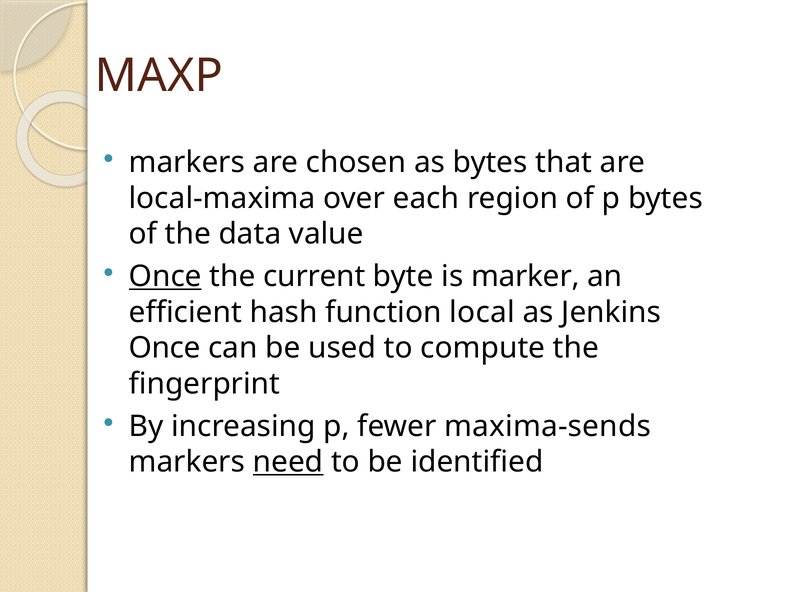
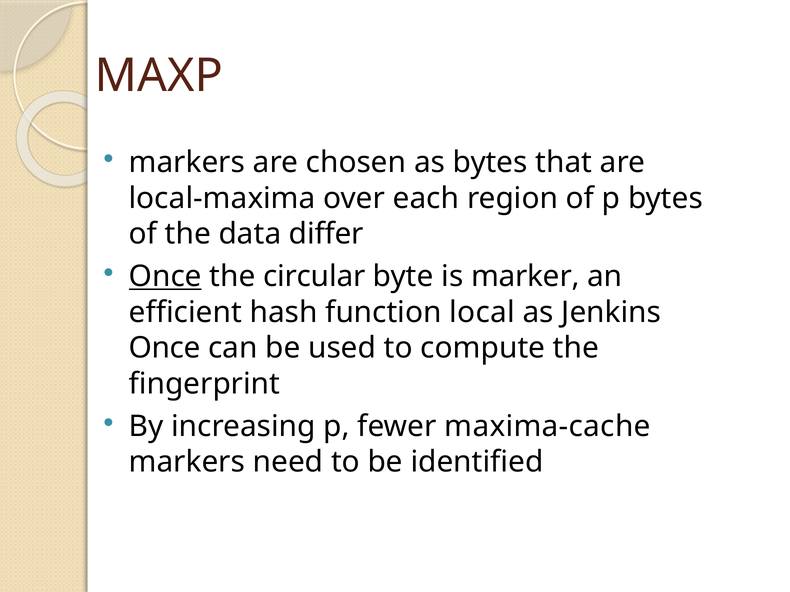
value: value -> differ (326, 234)
current: current -> circular (314, 277)
maxima-sends: maxima-sends -> maxima-cache (548, 426)
need underline: present -> none (288, 462)
